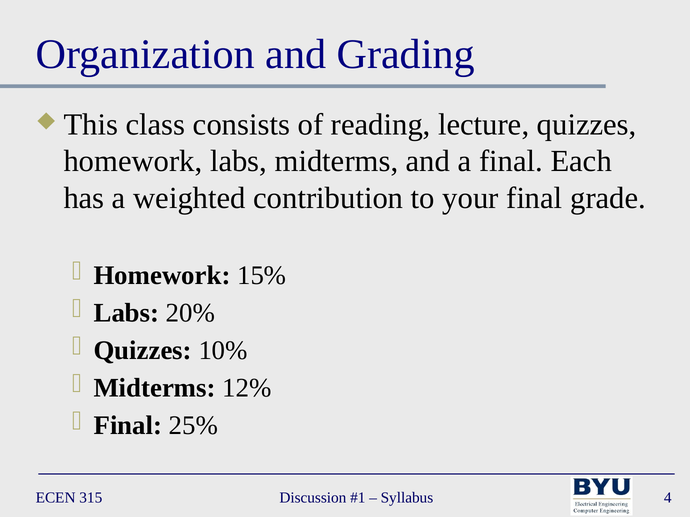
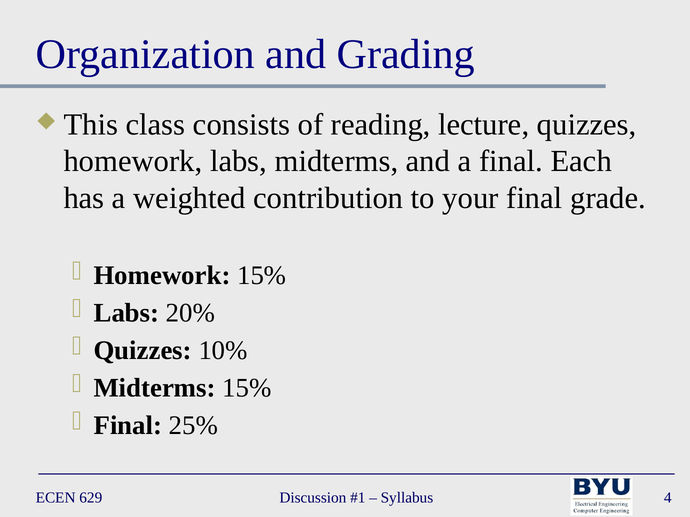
Midterms 12%: 12% -> 15% (247, 388)
315: 315 -> 629 (91, 498)
